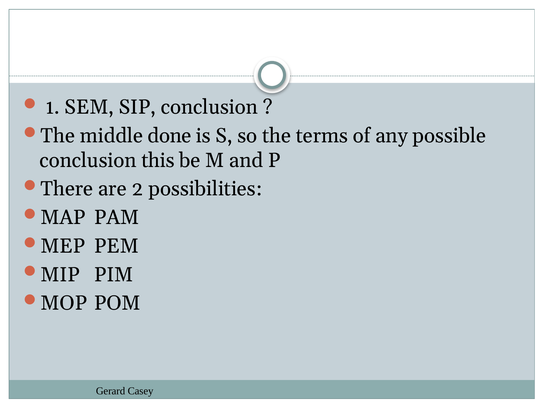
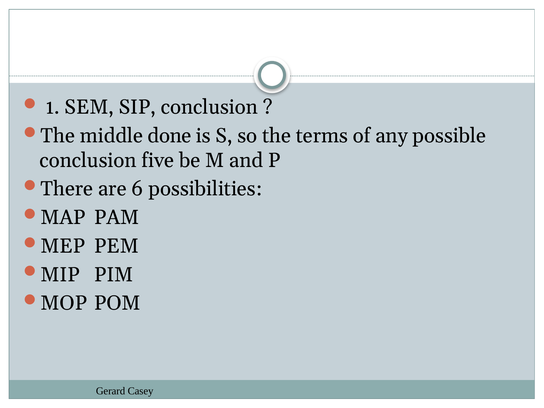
this: this -> five (158, 160)
2: 2 -> 6 (137, 189)
